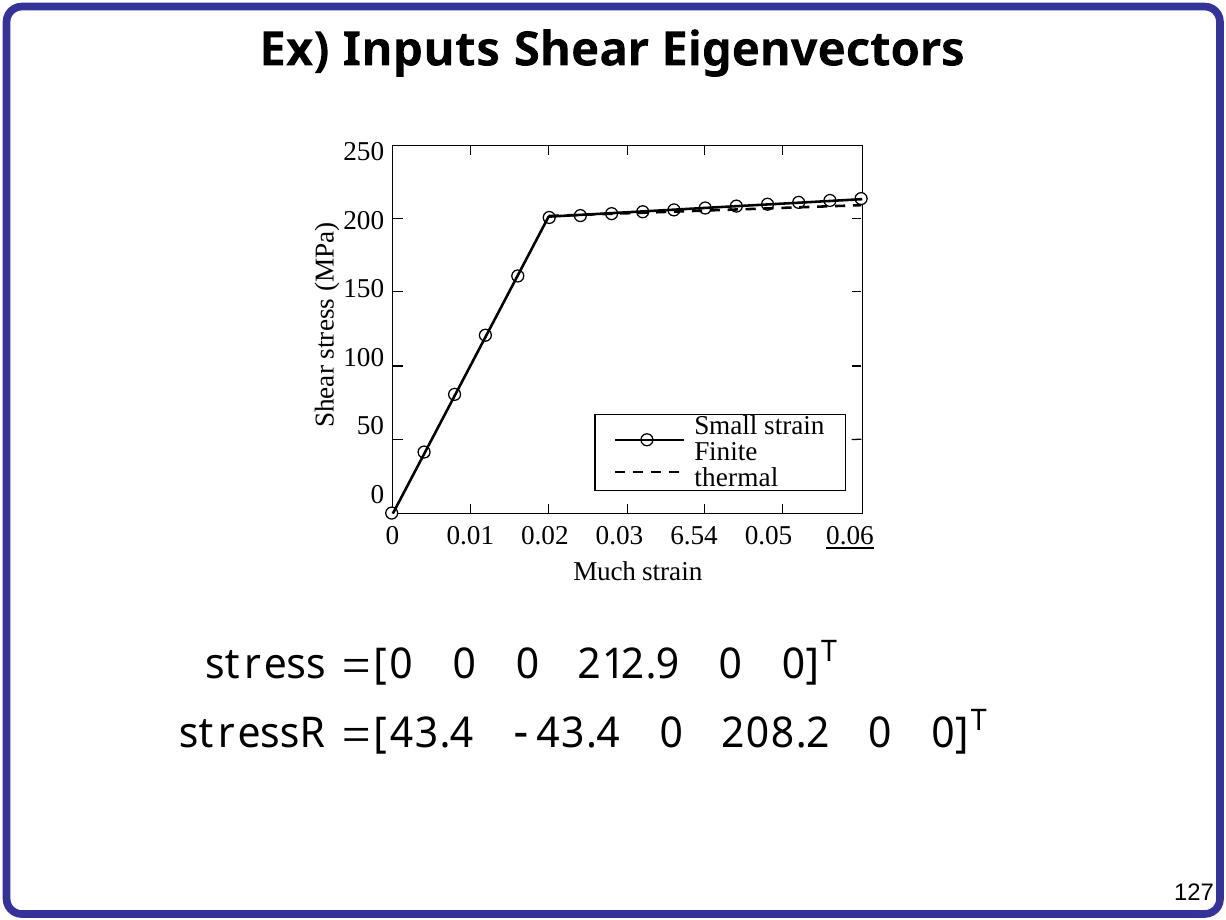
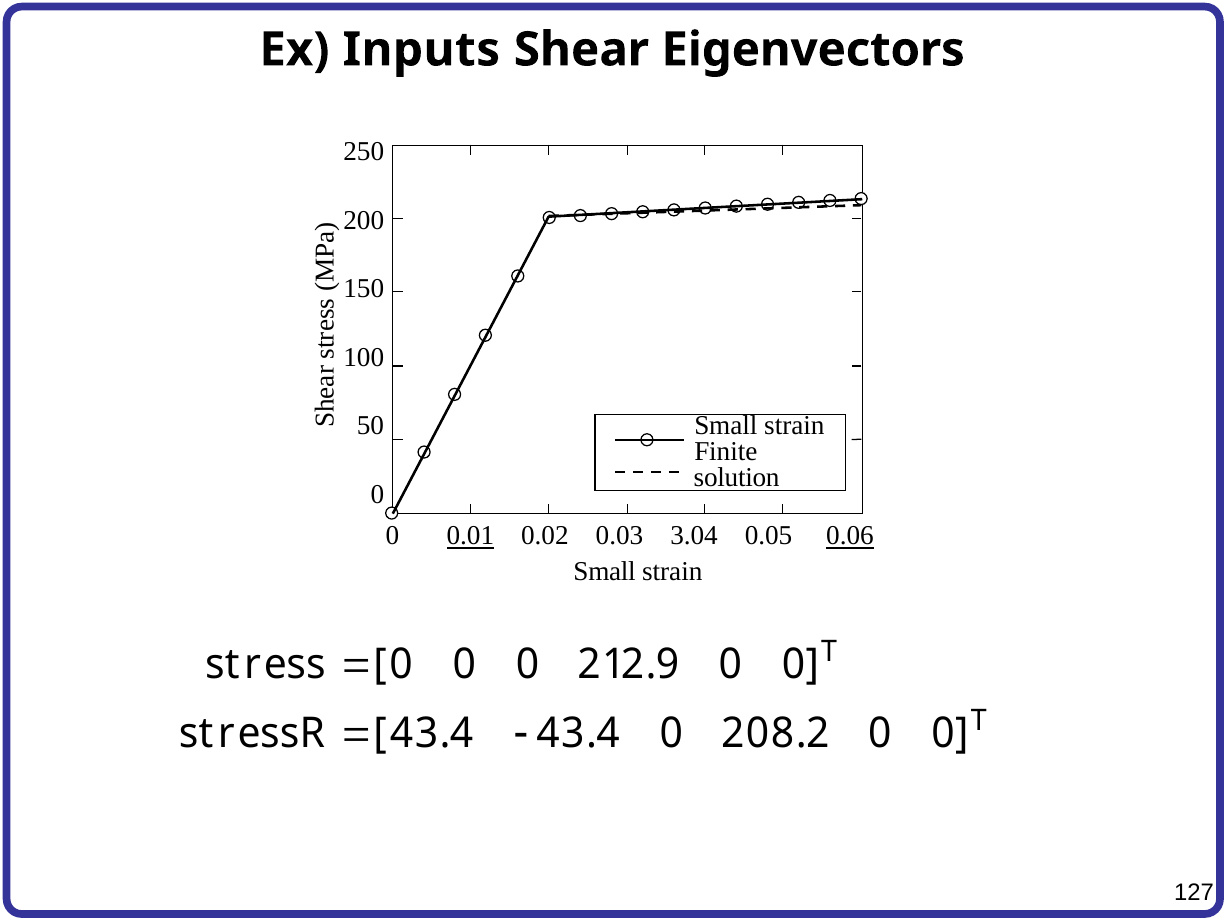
thermal: thermal -> solution (737, 477)
0.01 underline: none -> present (470, 536)
6.54: 6.54 -> 3.04 (694, 536)
Much: Much -> Small (605, 571)
